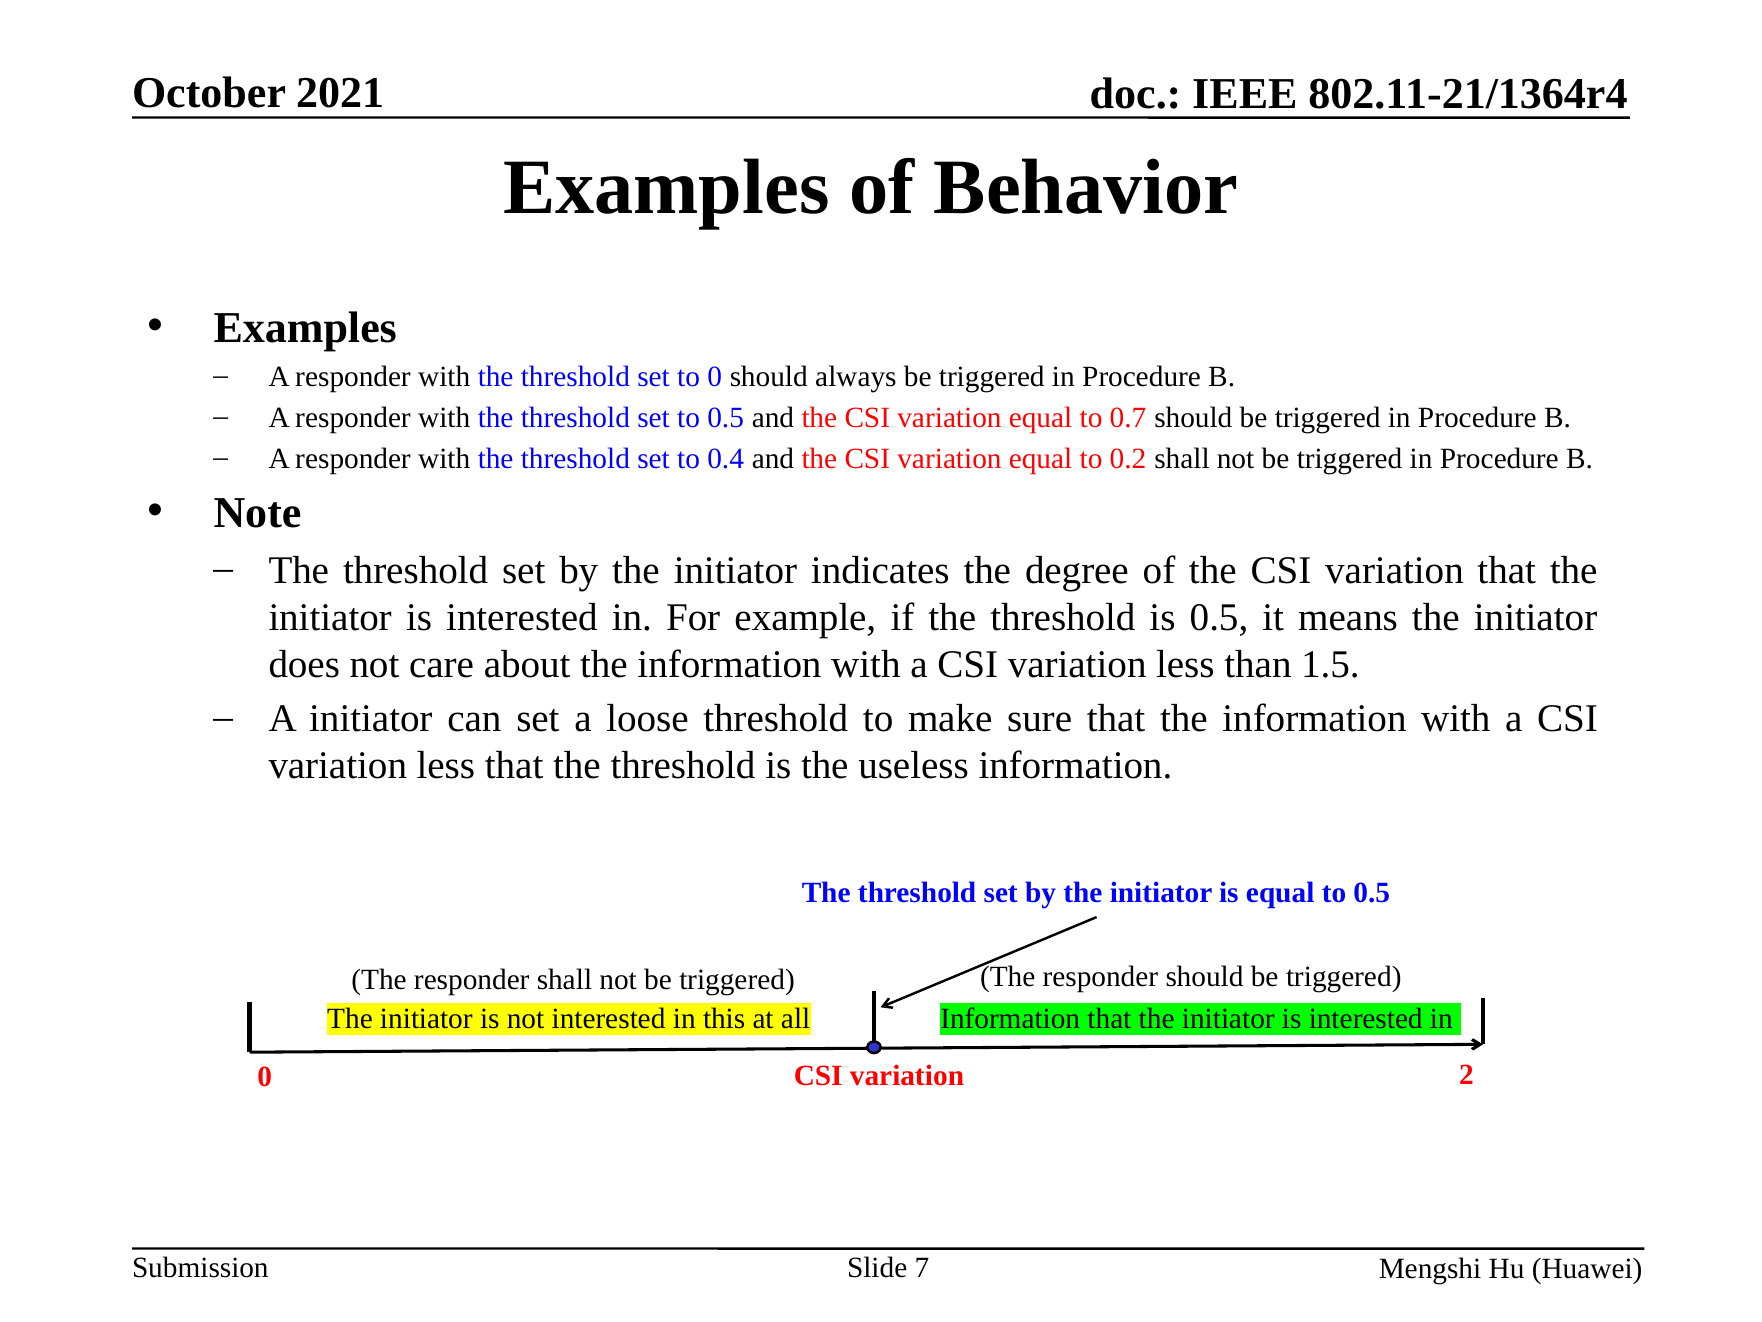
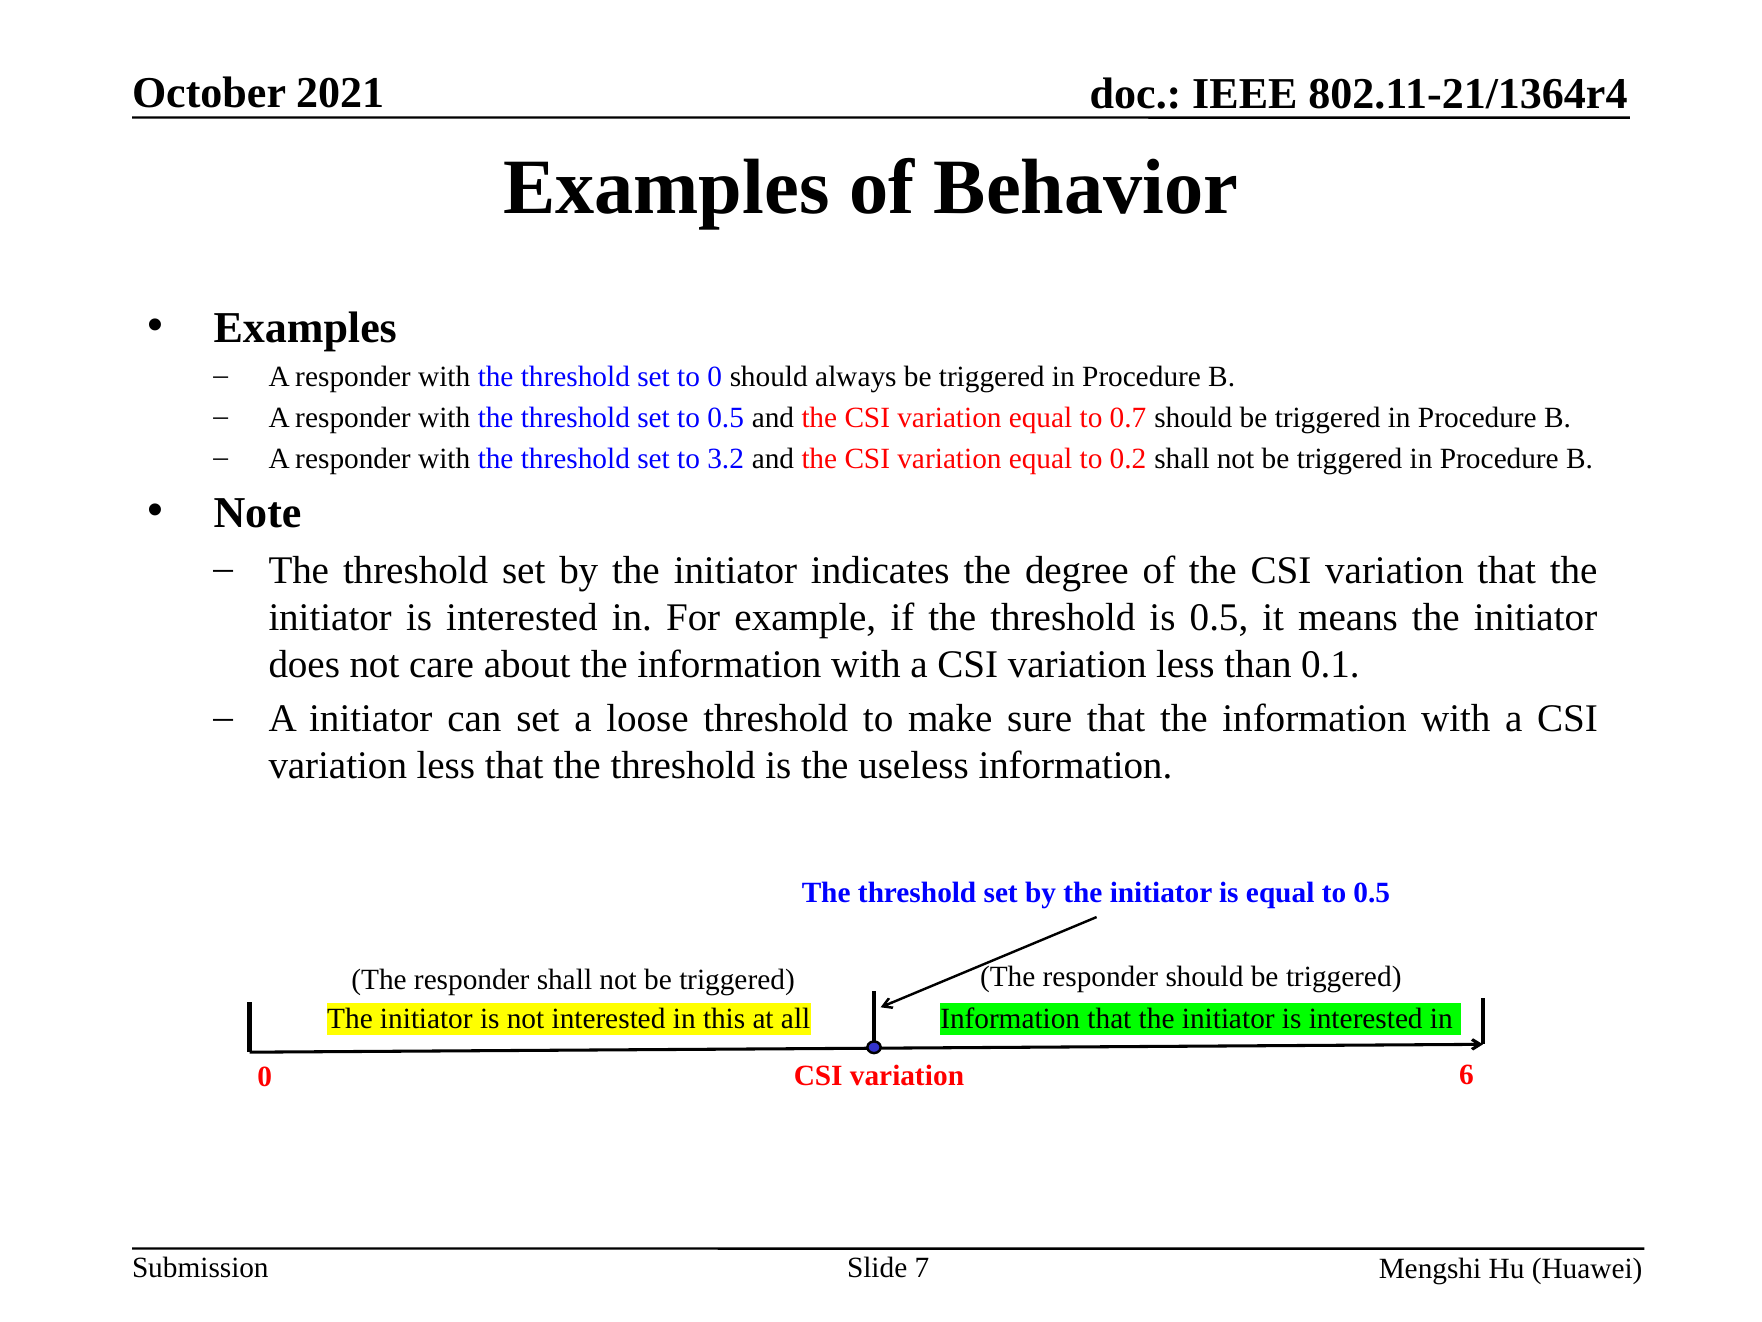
0.4: 0.4 -> 3.2 (726, 459)
1.5: 1.5 -> 0.1 (1330, 664)
2: 2 -> 6 (1466, 1075)
